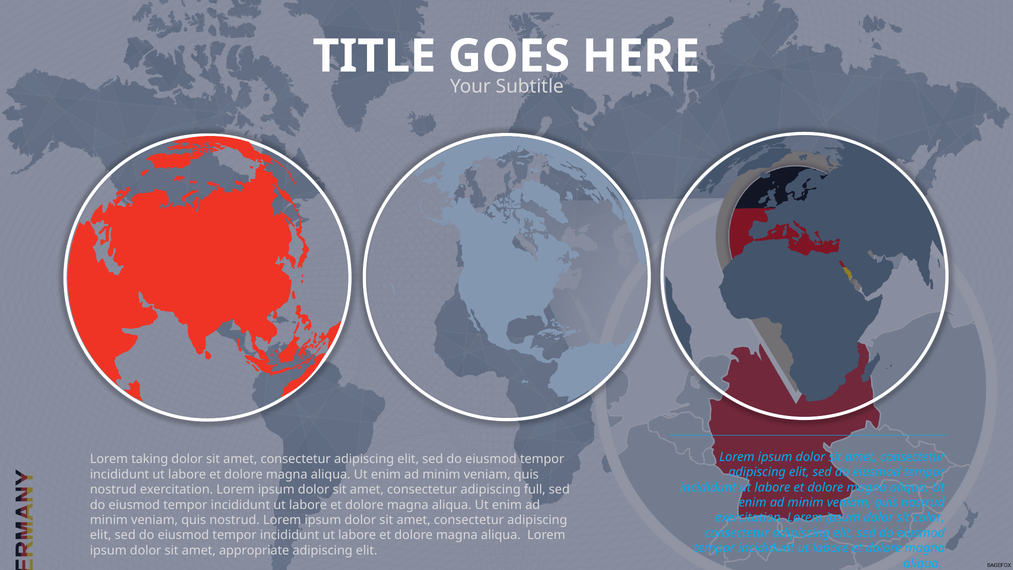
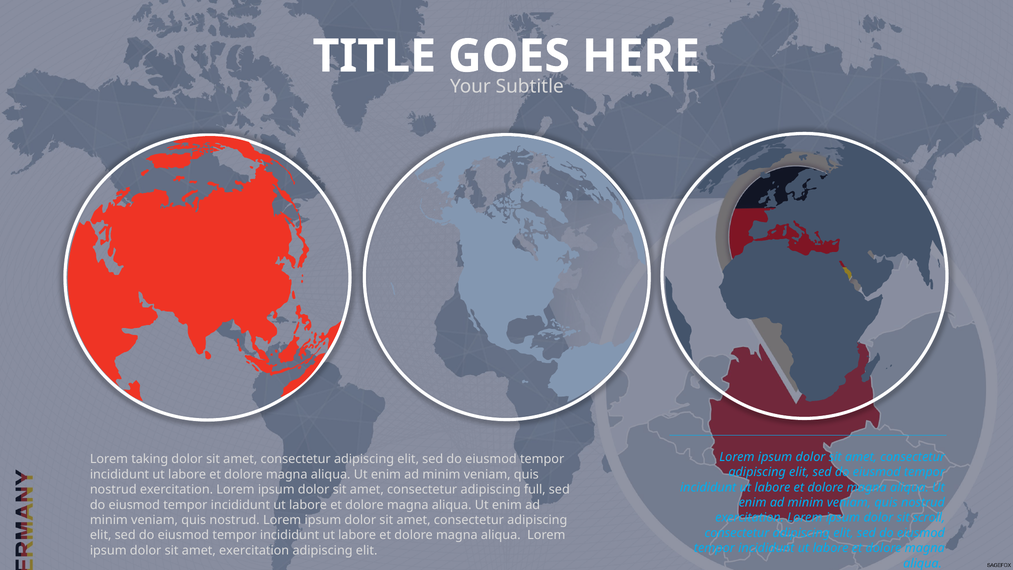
color: color -> scroll (929, 518)
amet appropriate: appropriate -> exercitation (254, 550)
